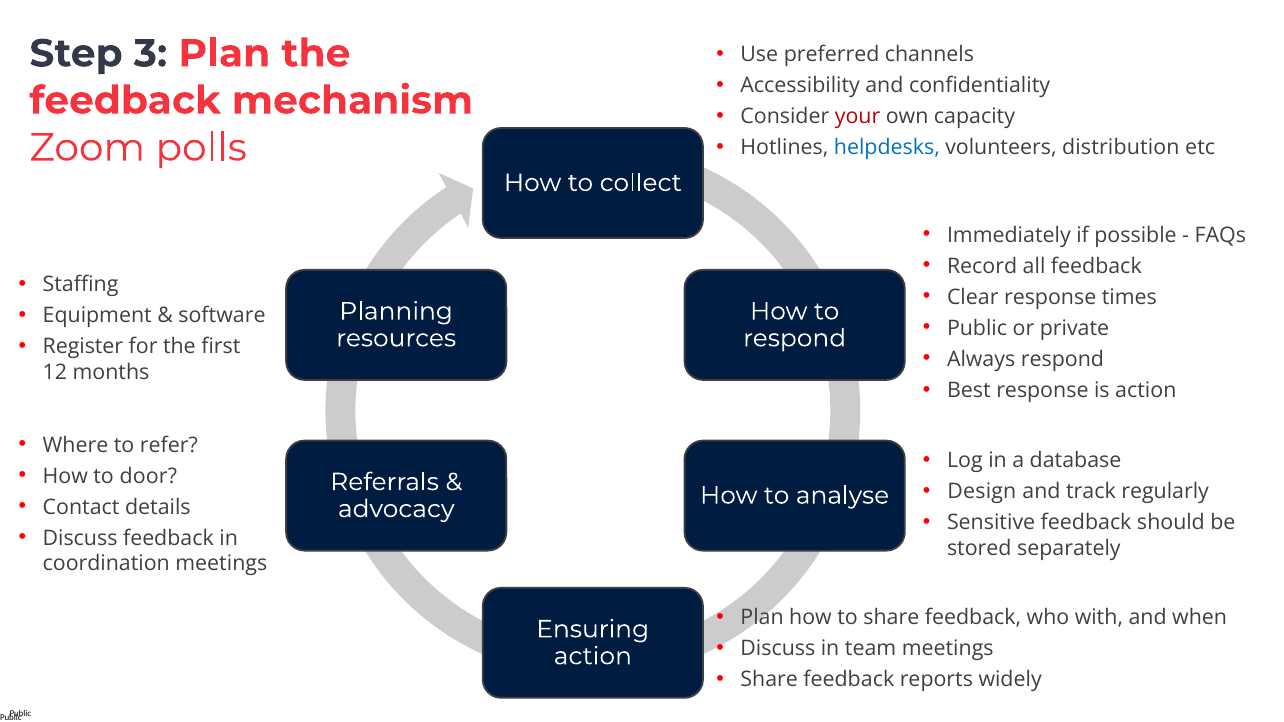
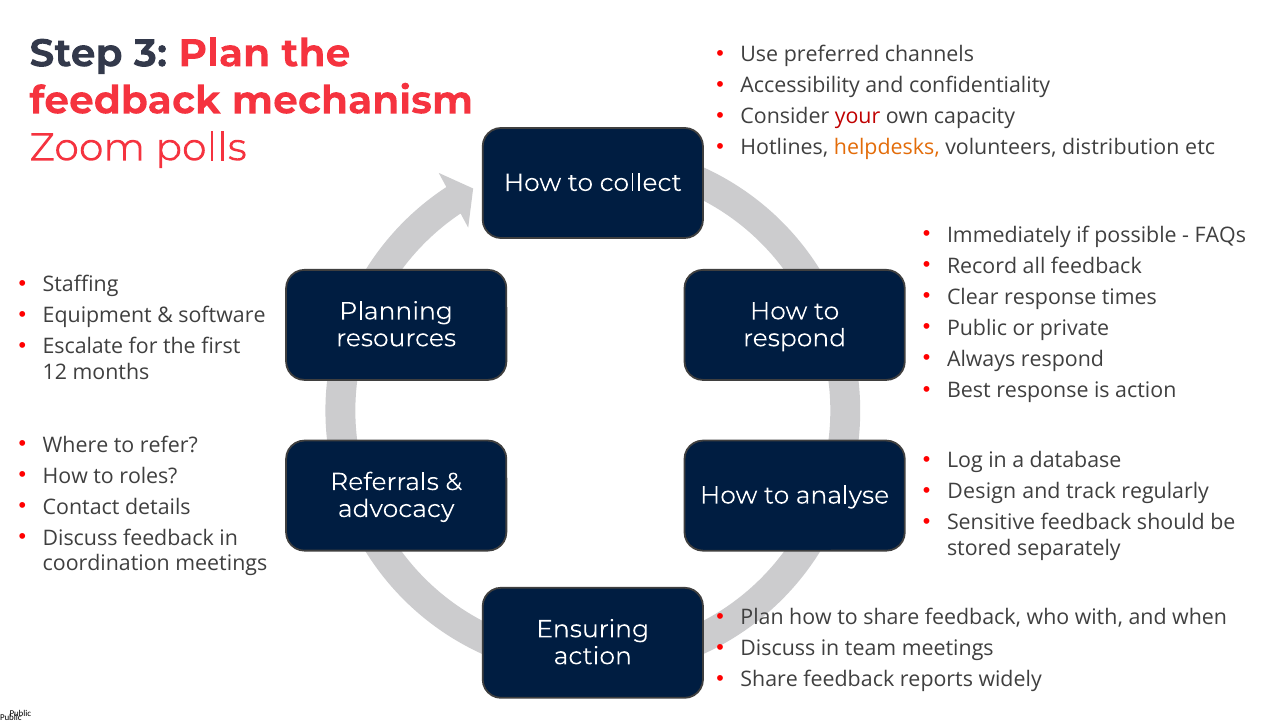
helpdesks colour: blue -> orange (887, 147)
Register: Register -> Escalate (83, 347)
door: door -> roles (148, 476)
